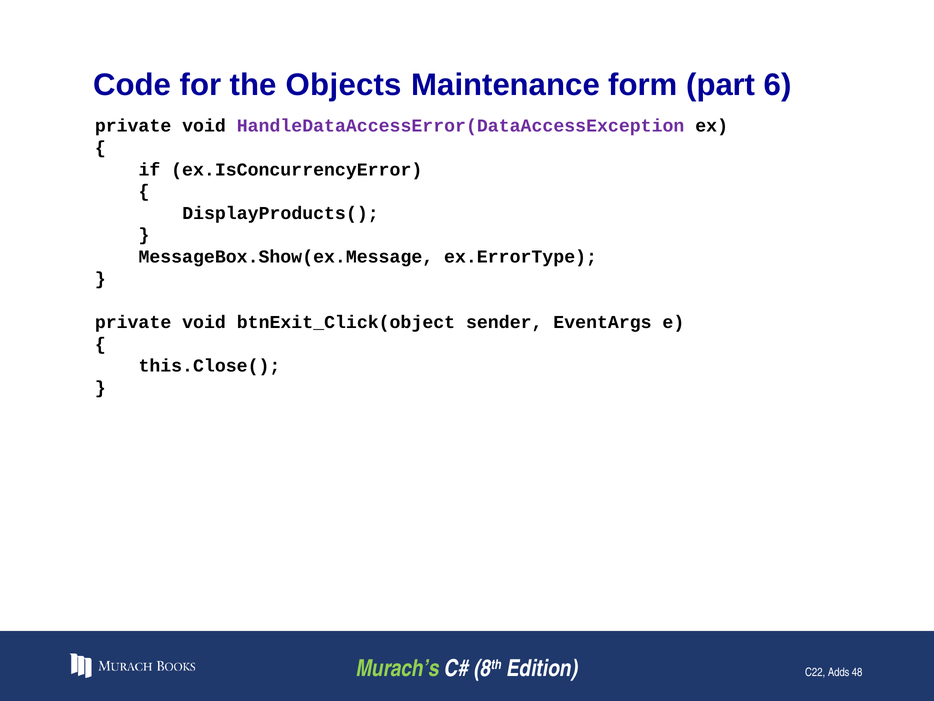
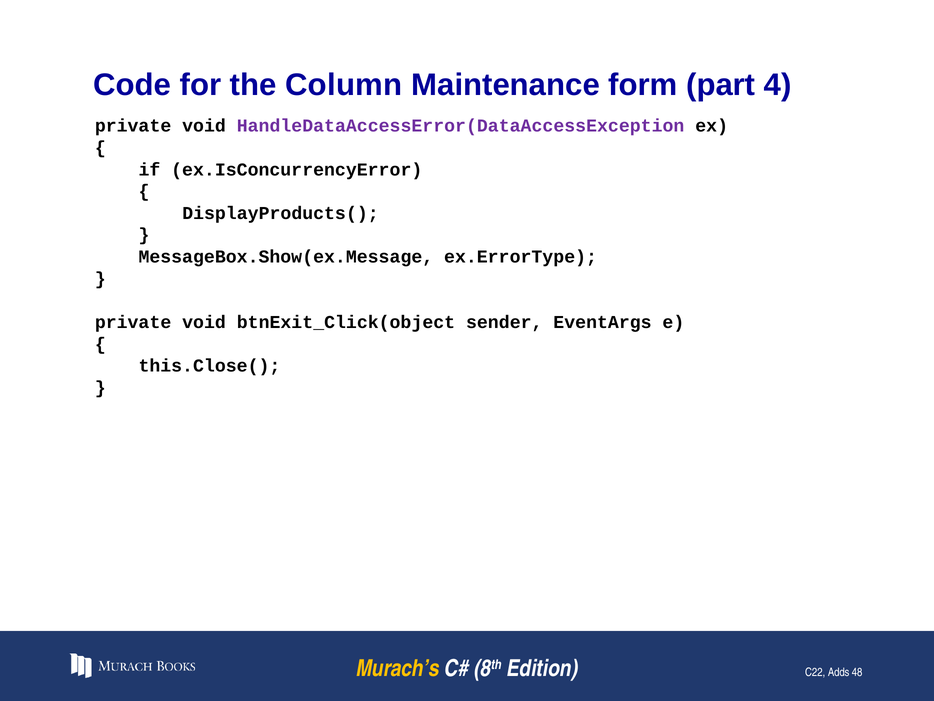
Objects: Objects -> Column (344, 85)
6: 6 -> 4 (778, 85)
Murach’s colour: light green -> yellow (398, 668)
